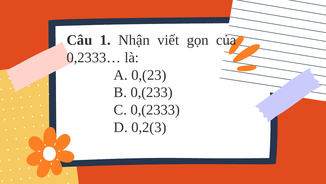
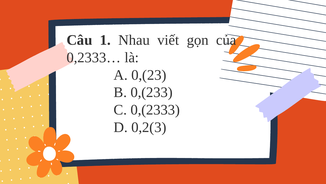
Nhận: Nhận -> Nhau (134, 40)
